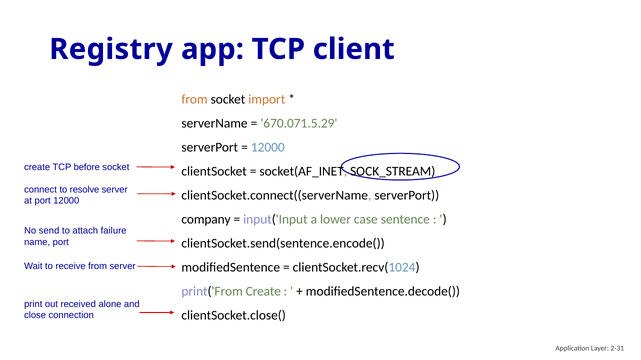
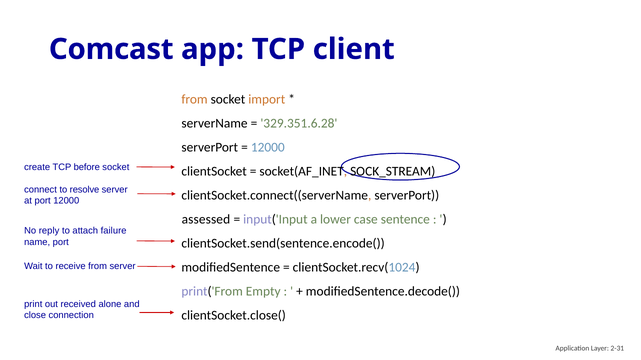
Registry: Registry -> Comcast (111, 49)
670.071.5.29: 670.071.5.29 -> 329.351.6.28 (299, 123)
company: company -> assessed (206, 220)
send: send -> reply (49, 231)
print('From Create: Create -> Empty (263, 292)
